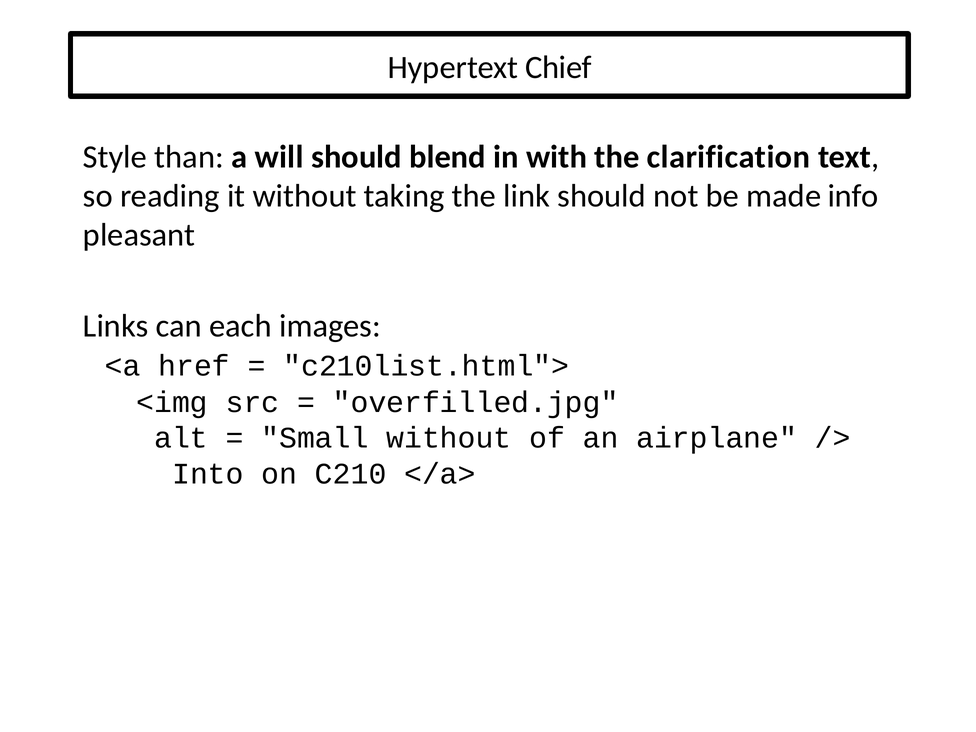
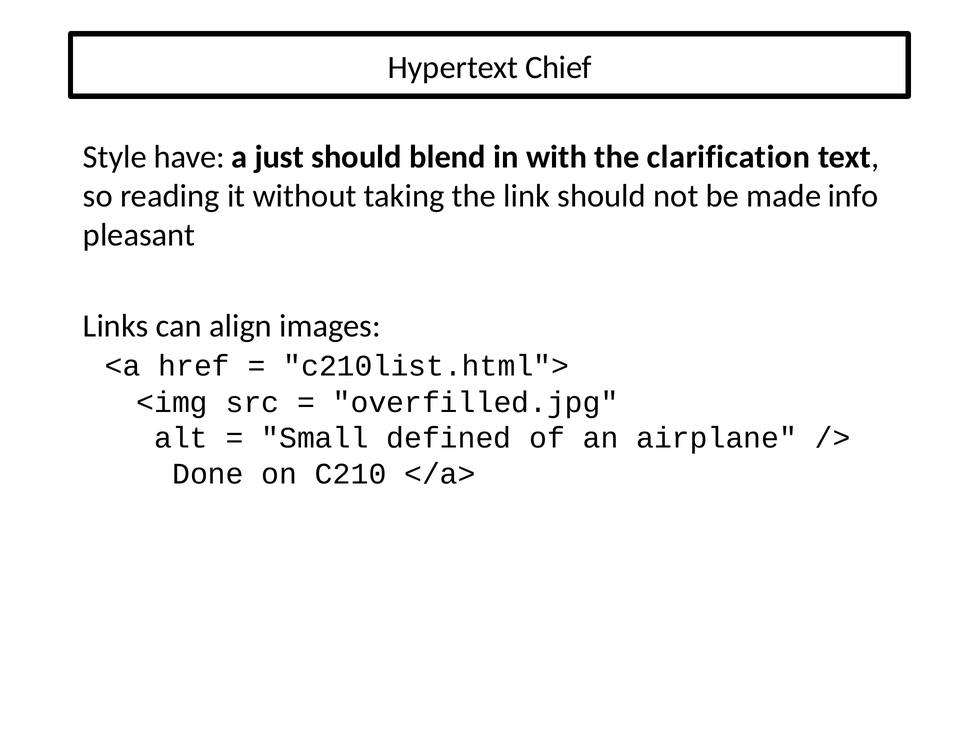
than: than -> have (189, 157)
will: will -> just (279, 157)
each: each -> align (240, 326)
Small without: without -> defined (449, 438)
Into: Into -> Done (208, 474)
